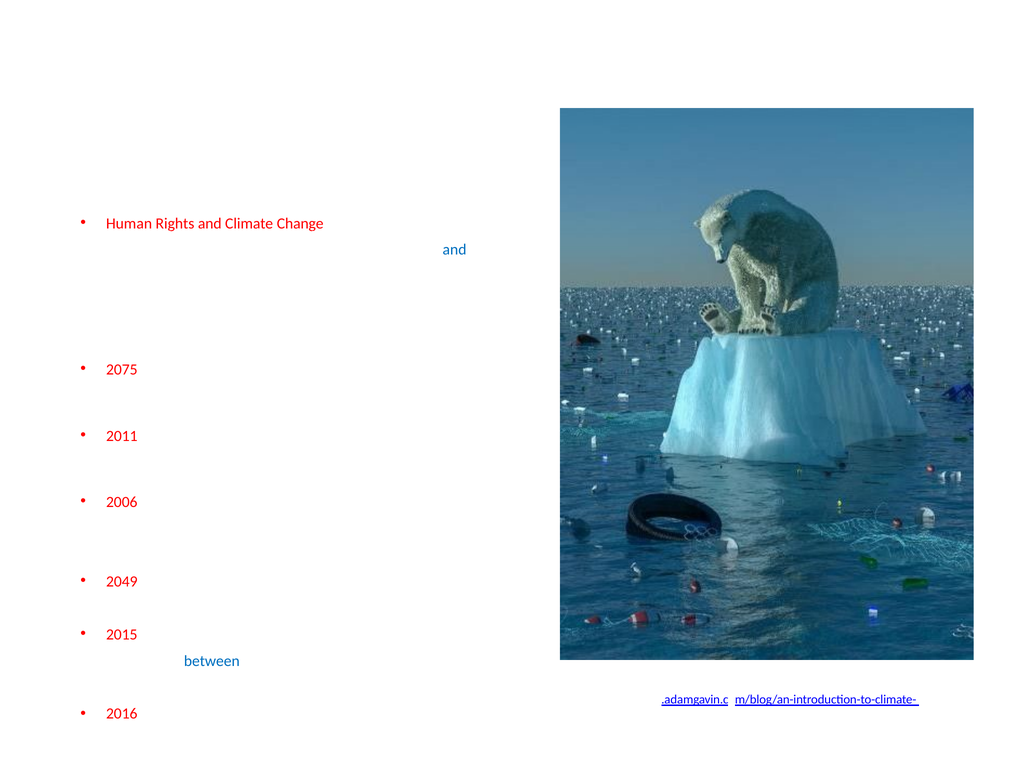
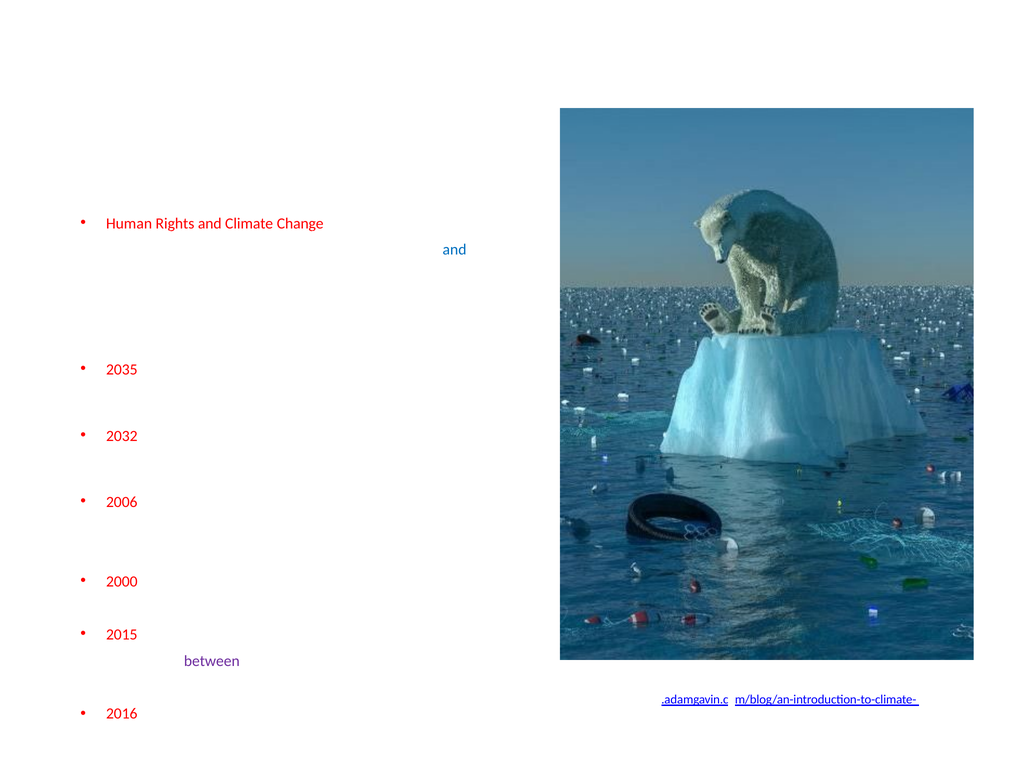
2075: 2075 -> 2035 (122, 370)
2011: 2011 -> 2032 (122, 436)
2049: 2049 -> 2000 (122, 581)
between colour: blue -> purple (212, 661)
